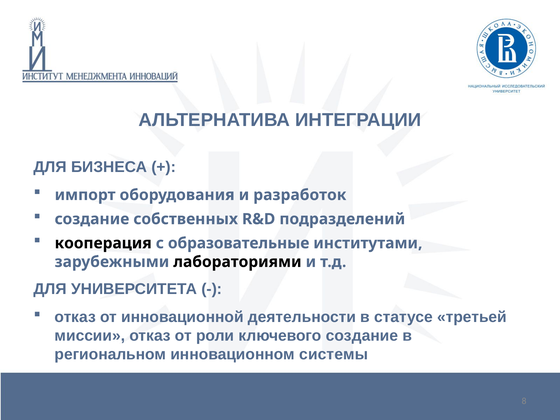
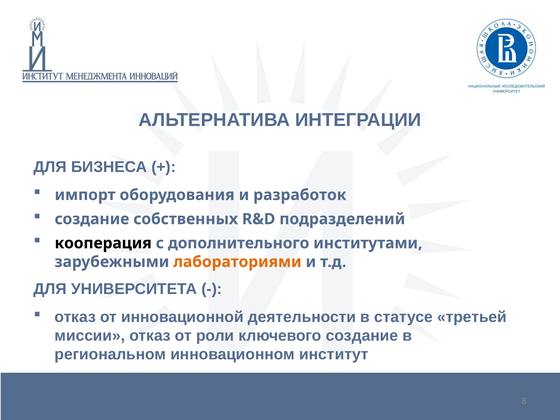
образовательные: образовательные -> дополнительного (239, 243)
лабораториями colour: black -> orange (237, 262)
системы: системы -> институт (334, 354)
